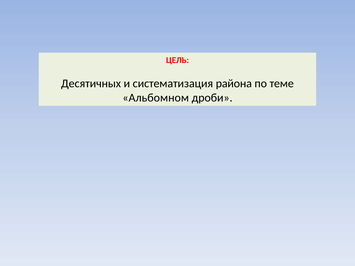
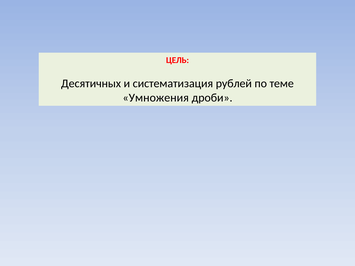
района: района -> рублей (234, 84)
Альбомном: Альбомном -> Умножения (156, 98)
